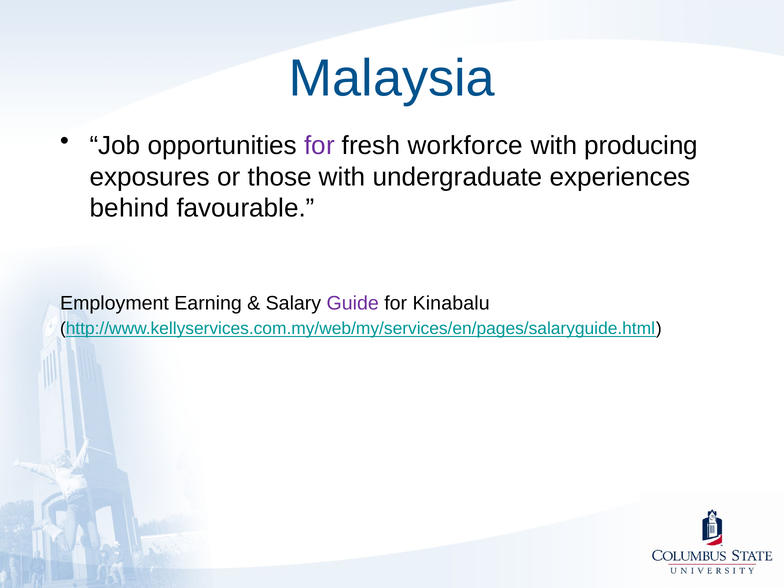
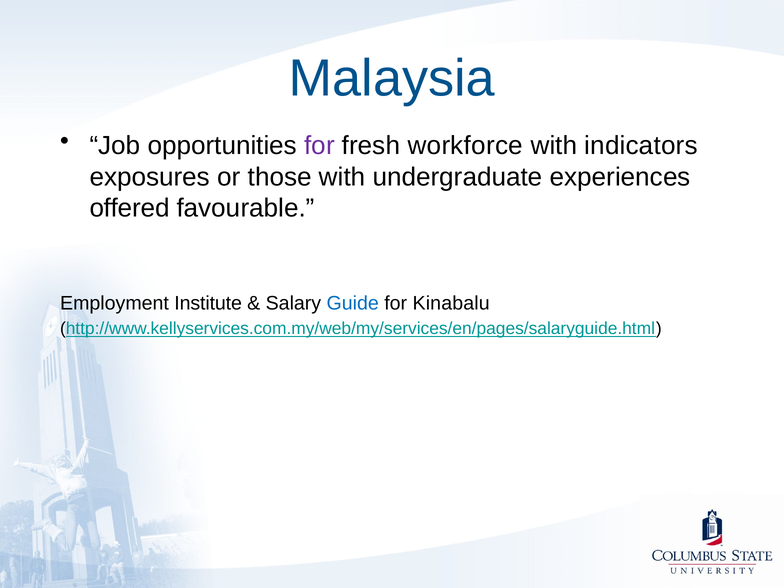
producing: producing -> indicators (641, 146)
behind: behind -> offered (130, 208)
Earning: Earning -> Institute (208, 303)
Guide colour: purple -> blue (353, 303)
